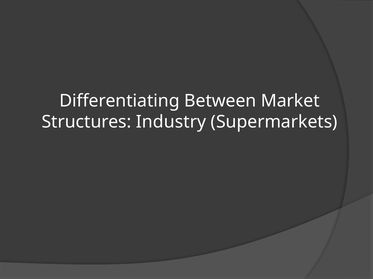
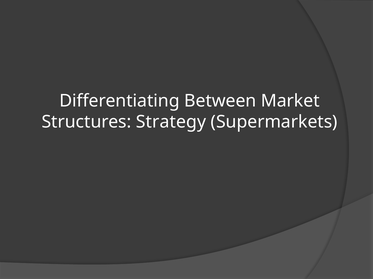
Industry: Industry -> Strategy (171, 122)
